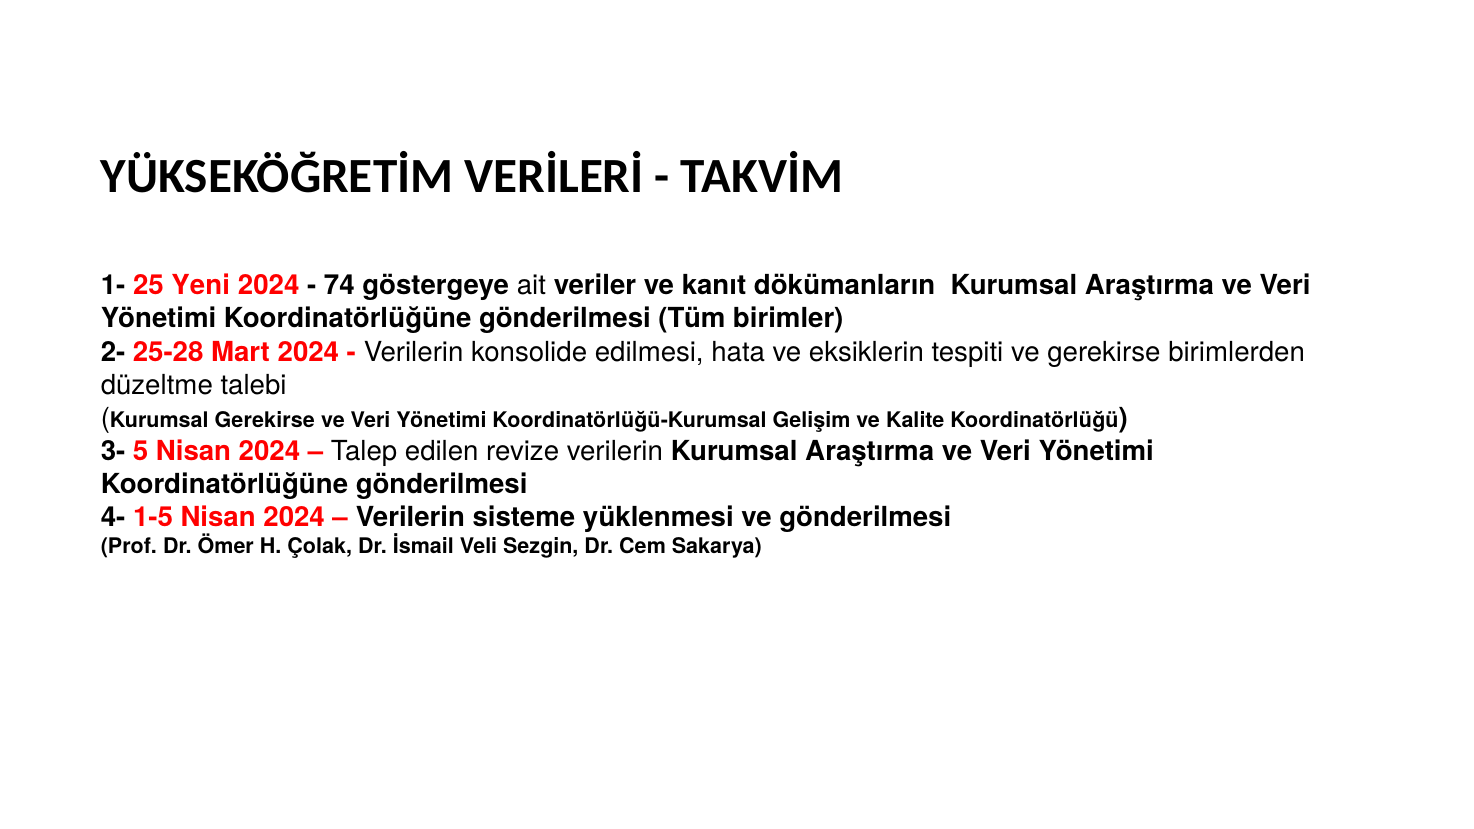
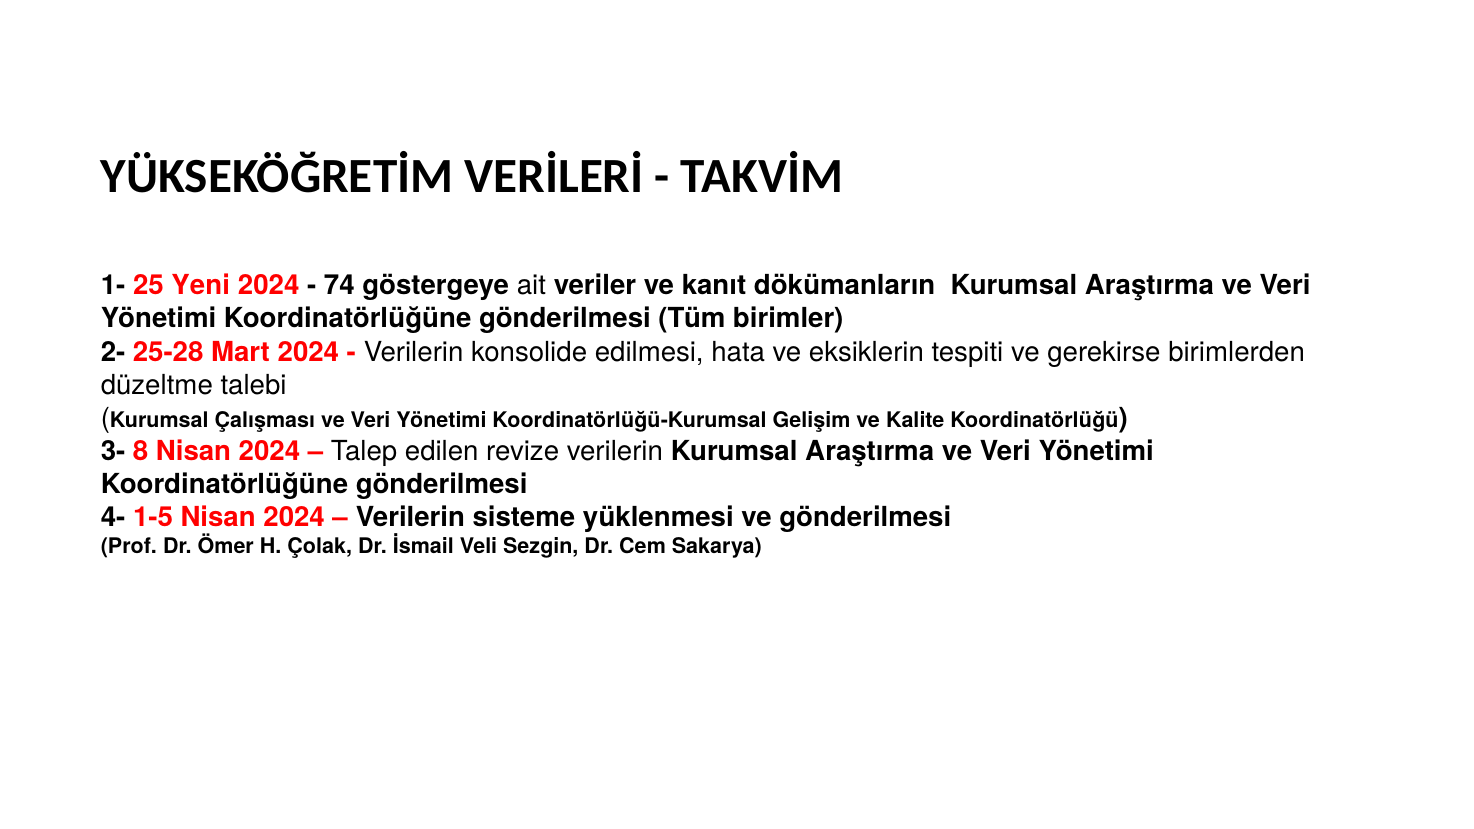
Kurumsal Gerekirse: Gerekirse -> Çalışması (265, 420)
5: 5 -> 8 (141, 452)
